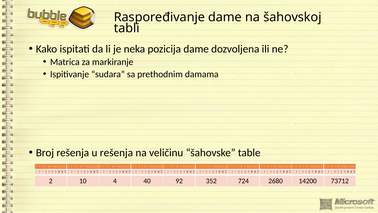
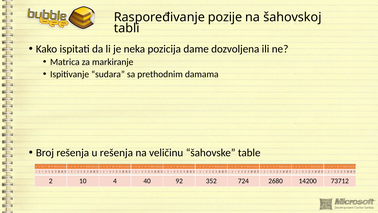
Raspoređivanje dame: dame -> pozije (225, 17)
